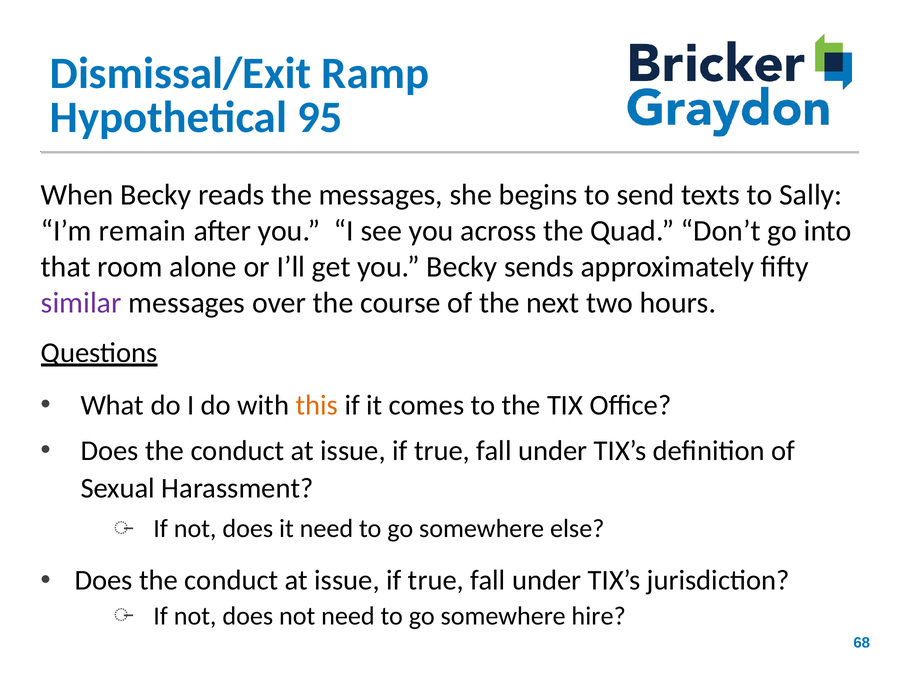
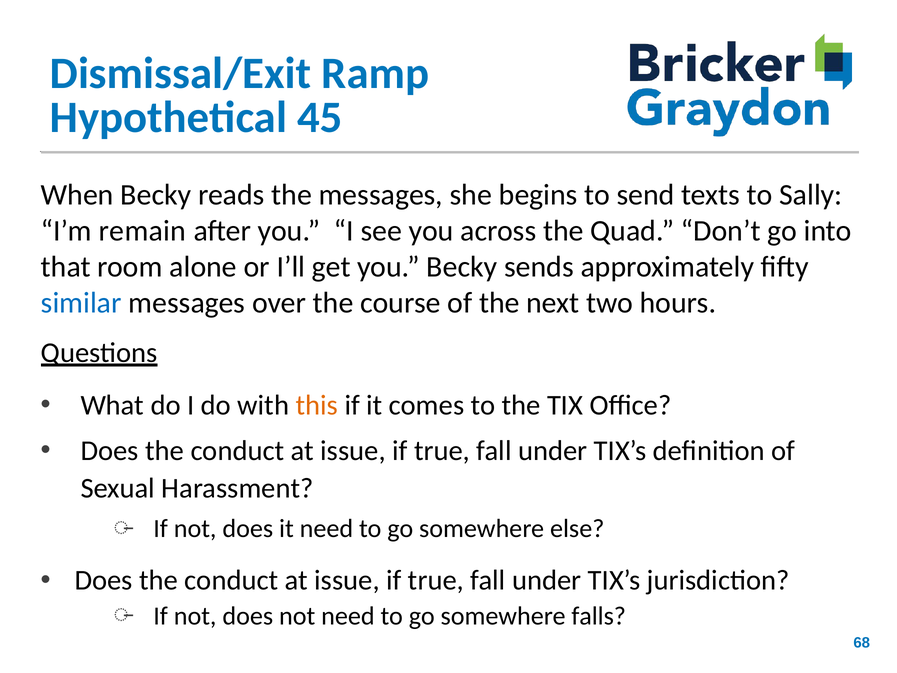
95: 95 -> 45 (320, 117)
similar colour: purple -> blue (81, 303)
hire: hire -> falls (599, 616)
